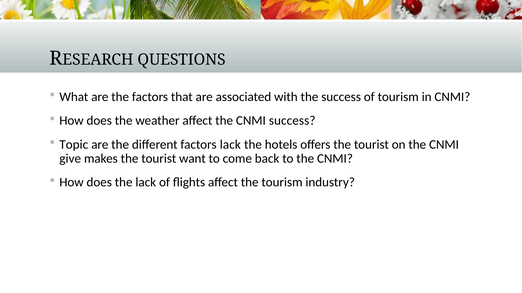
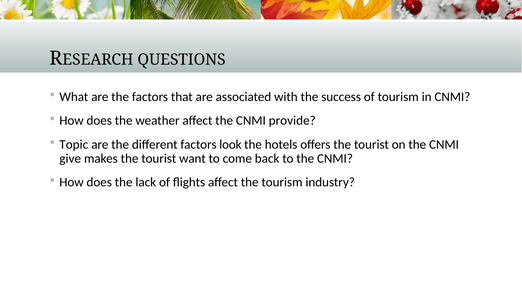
CNMI success: success -> provide (292, 121)
factors lack: lack -> look (230, 145)
